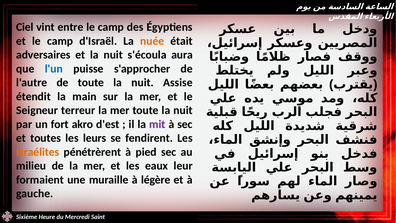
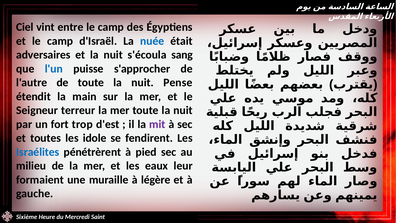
nuée colour: orange -> blue (152, 41)
aura: aura -> sang (182, 55)
Assise: Assise -> Pense (178, 83)
akro: akro -> trop (82, 124)
leurs: leurs -> idole (95, 138)
Israélites colour: orange -> blue (38, 152)
